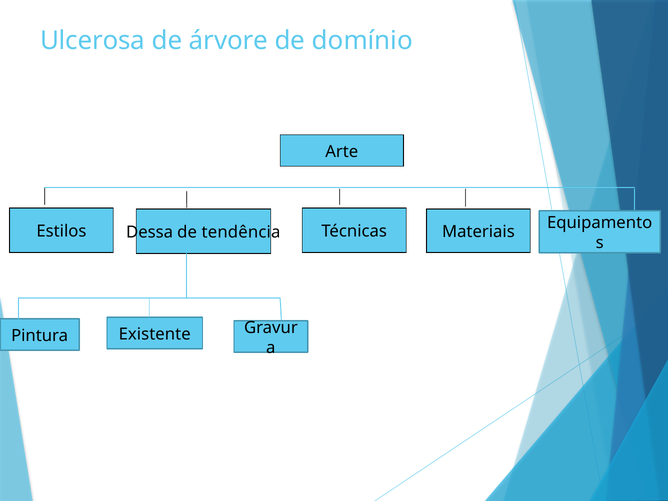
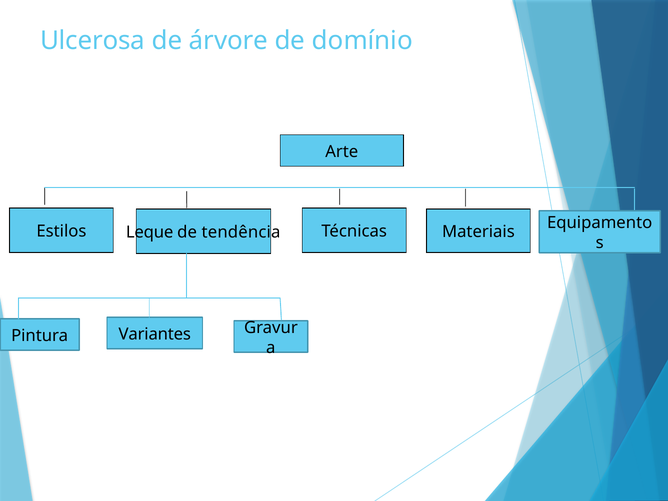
Dessa: Dessa -> Leque (150, 232)
Existente: Existente -> Variantes (155, 334)
